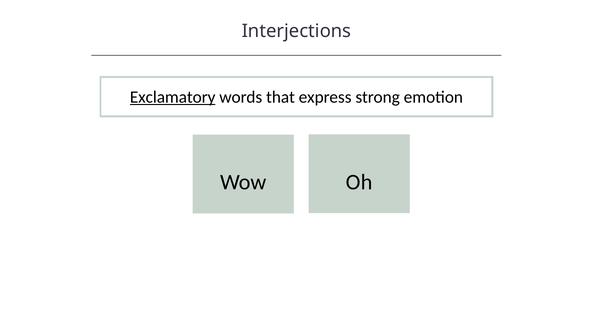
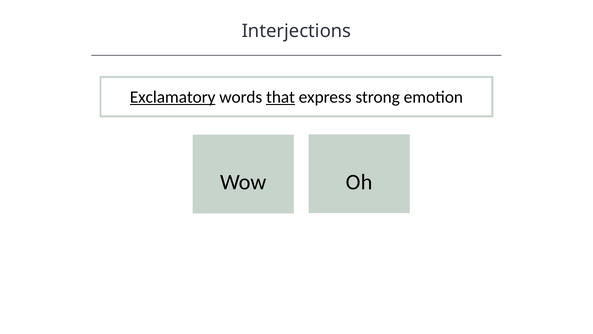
that underline: none -> present (281, 97)
